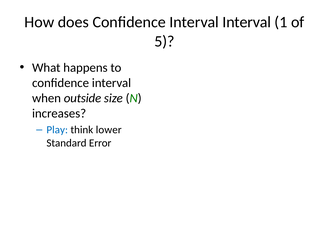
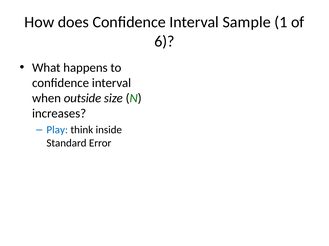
Interval Interval: Interval -> Sample (247, 22)
5: 5 -> 6 (164, 41)
lower: lower -> inside (109, 130)
